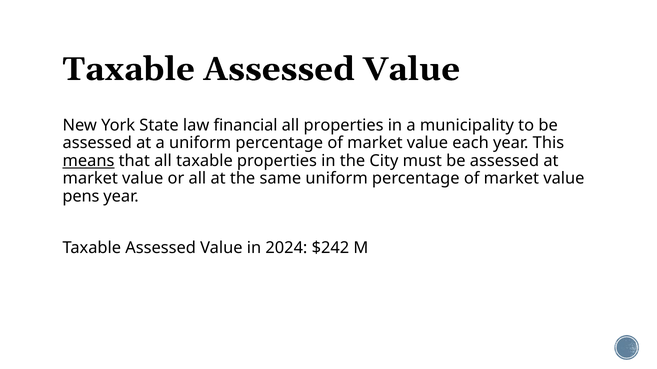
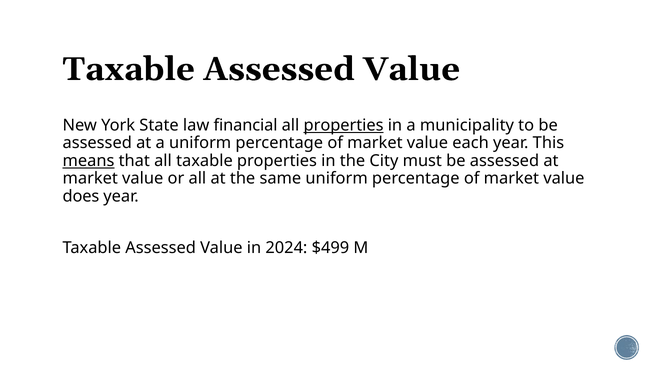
properties underline: none -> present (344, 126)
pens: pens -> does (81, 196)
$242: $242 -> $499 (330, 248)
